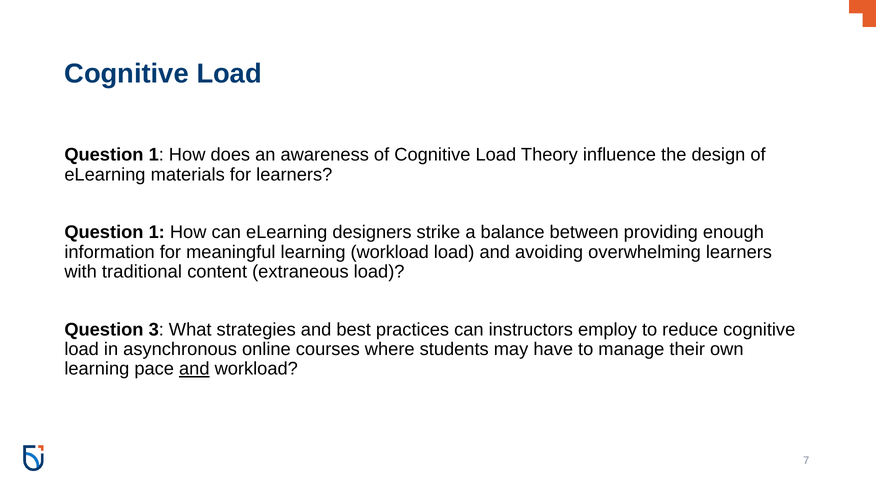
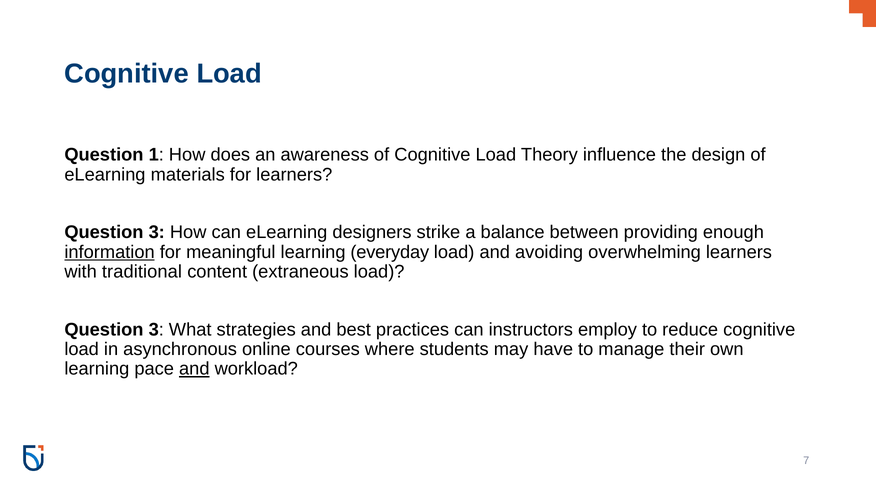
1: 1 -> 3 (157, 232)
information underline: none -> present (110, 252)
learning workload: workload -> everyday (390, 252)
